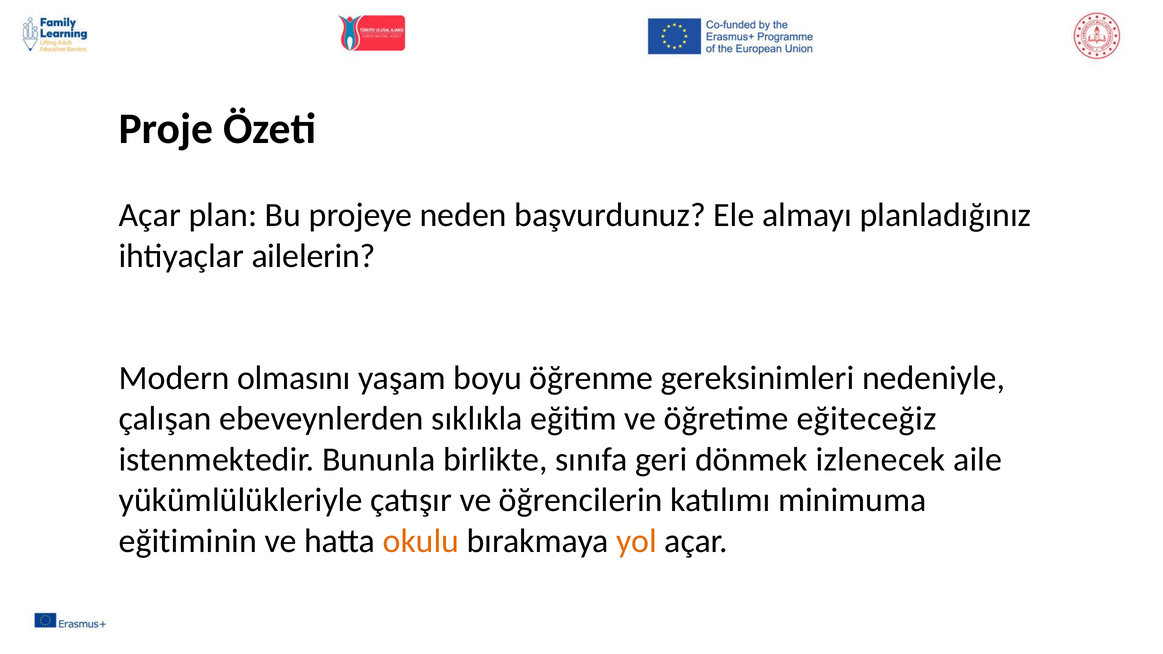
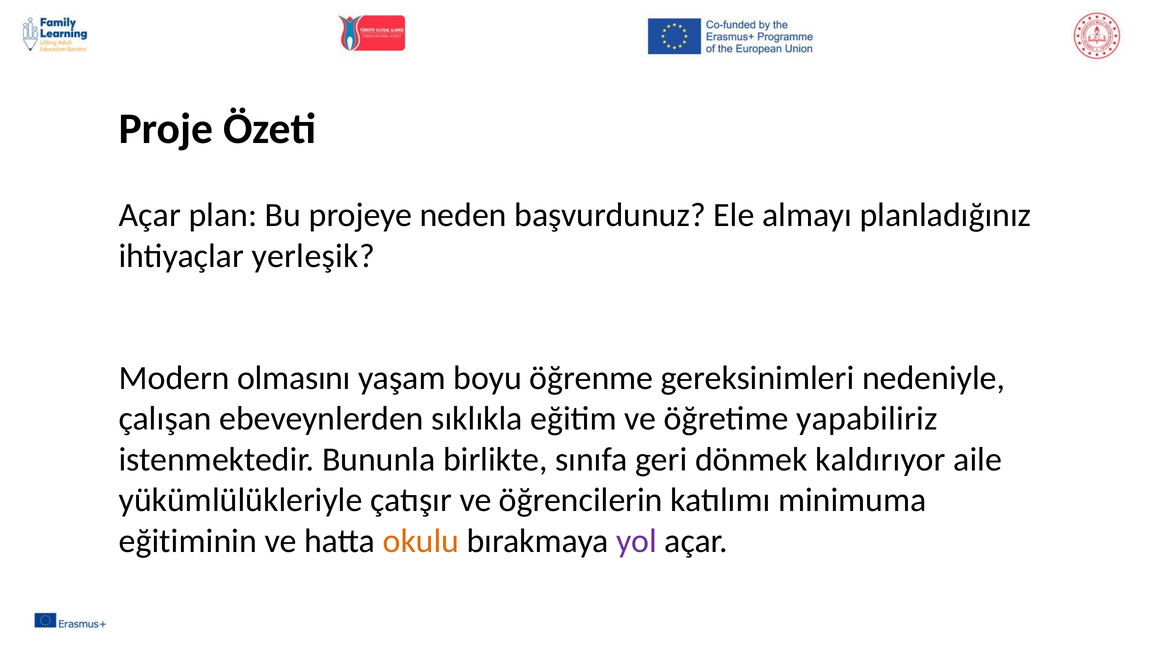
ailelerin: ailelerin -> yerleşik (313, 256)
eğiteceğiz: eğiteceğiz -> yapabiliriz (867, 419)
izlenecek: izlenecek -> kaldırıyor (881, 460)
yol colour: orange -> purple (637, 541)
